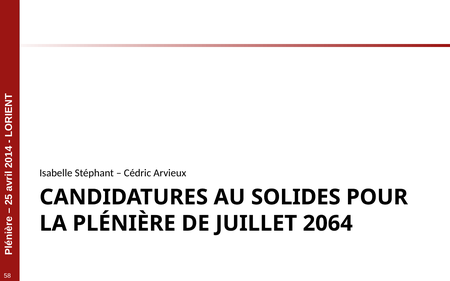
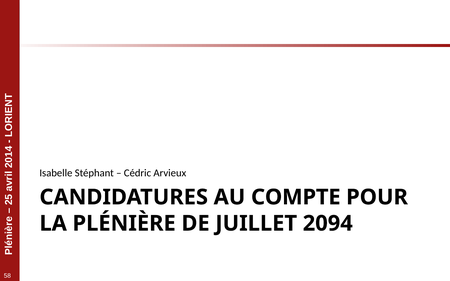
SOLIDES: SOLIDES -> COMPTE (296, 197)
2064: 2064 -> 2094 (328, 224)
